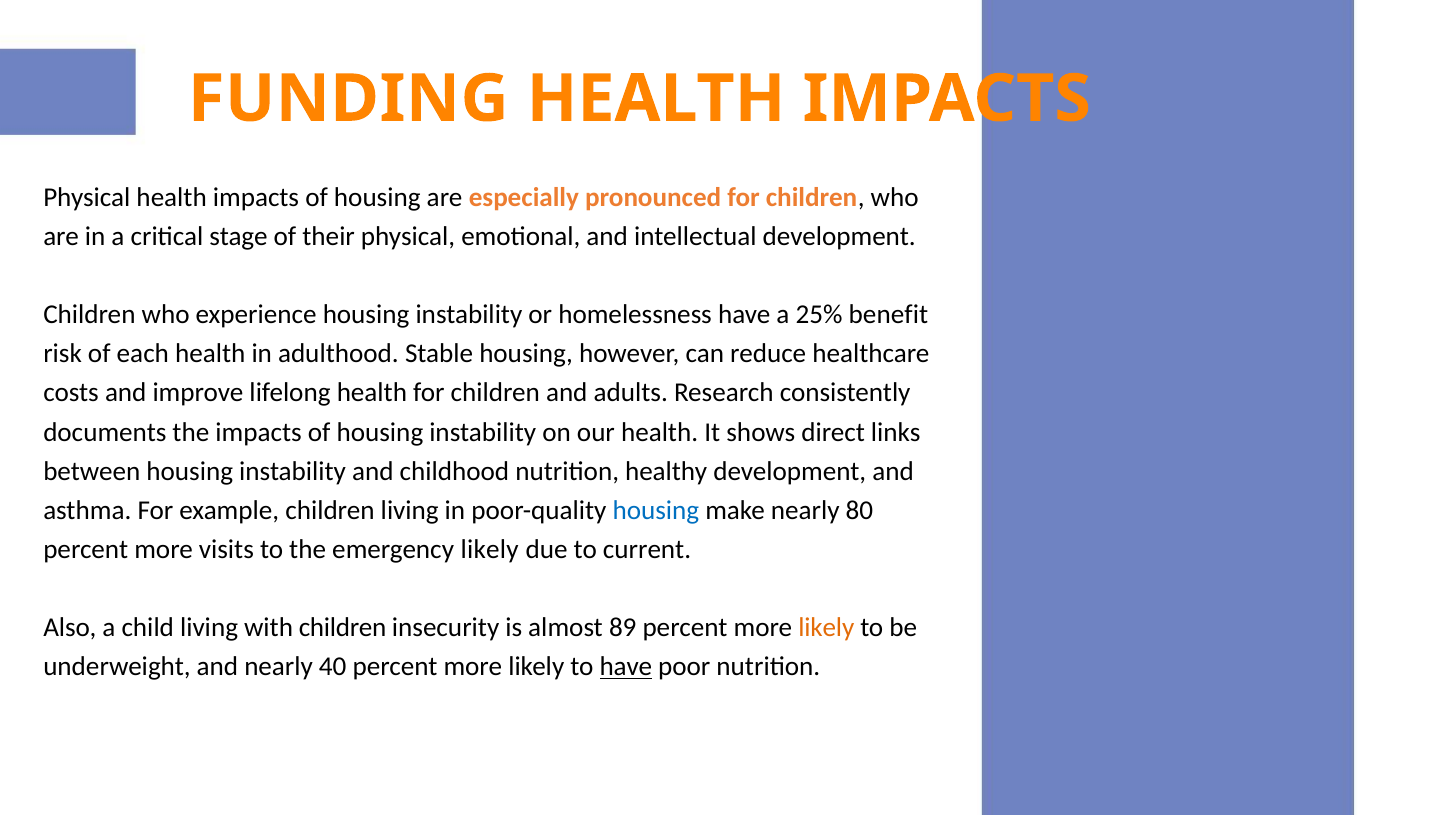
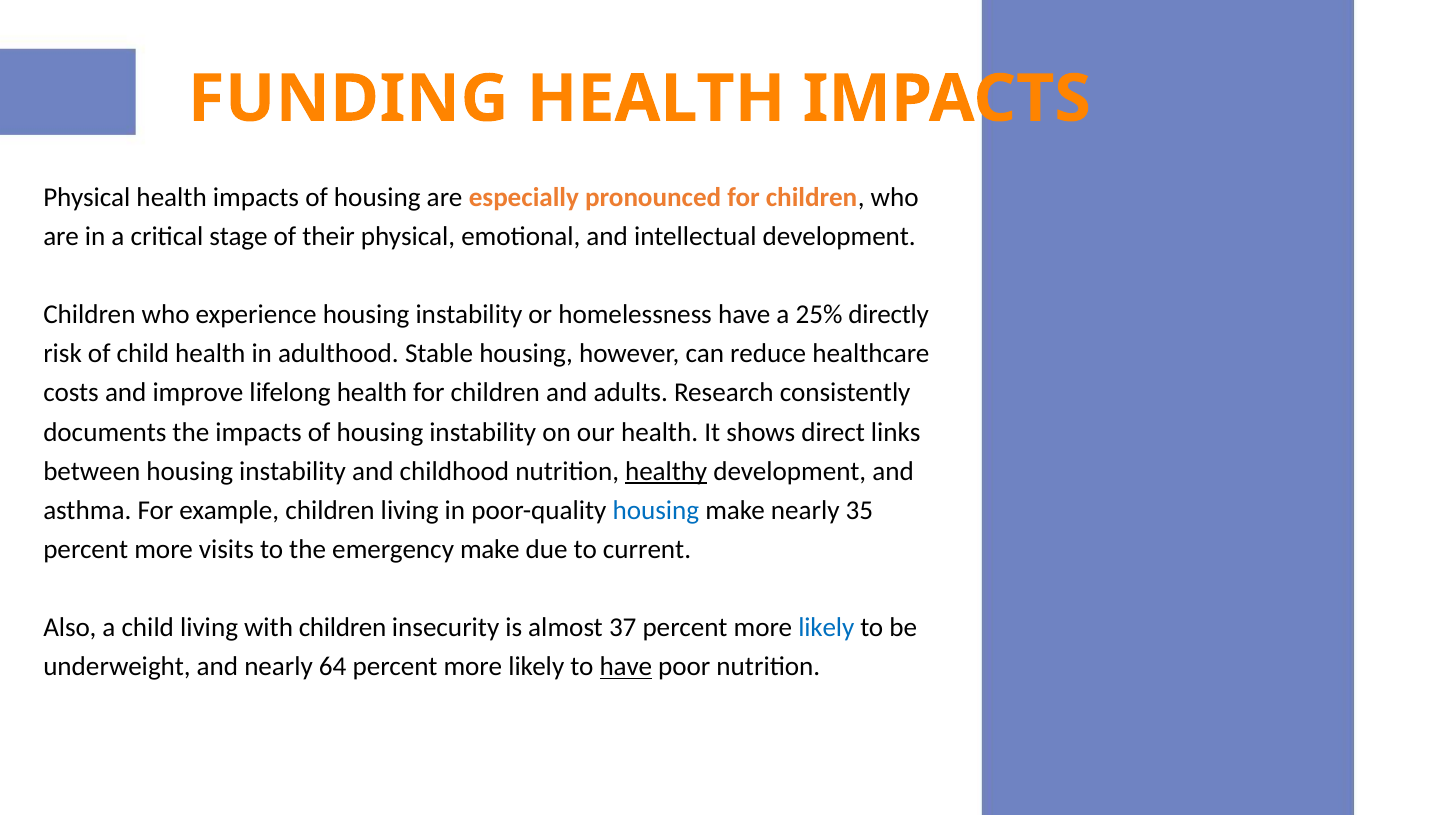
benefit: benefit -> directly (889, 315)
of each: each -> child (143, 354)
healthy underline: none -> present (666, 471)
80: 80 -> 35 (859, 510)
emergency likely: likely -> make (490, 549)
89: 89 -> 37 (623, 627)
likely colour: orange -> blue (826, 627)
40: 40 -> 64 (333, 666)
